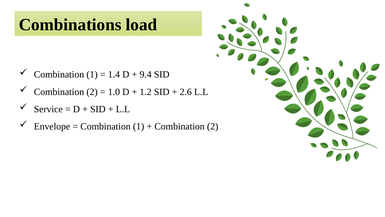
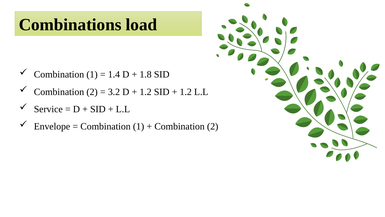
9.4: 9.4 -> 1.8 (146, 74)
1.0: 1.0 -> 3.2 (114, 92)
2.6: 2.6 -> 1.2 (186, 92)
